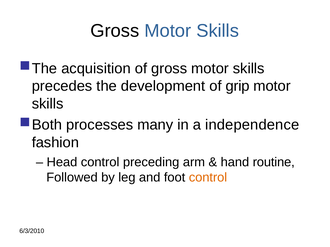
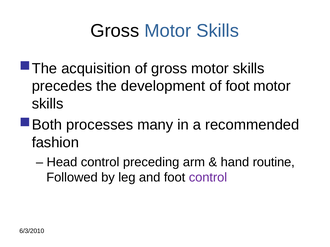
of grip: grip -> foot (238, 86)
independence: independence -> recommended (252, 125)
control colour: orange -> purple (208, 178)
